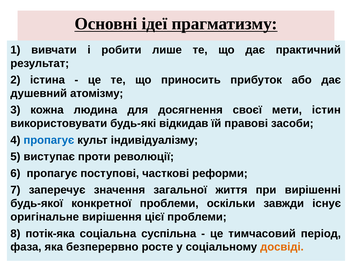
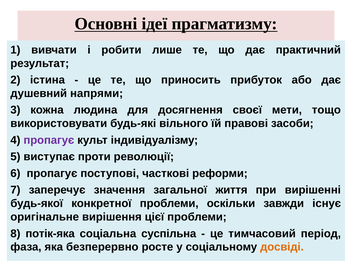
атомізму: атомізму -> напрями (97, 93)
істин: істин -> тощо (326, 110)
відкидав: відкидав -> вільного (184, 123)
пропагує colour: blue -> purple (49, 140)
